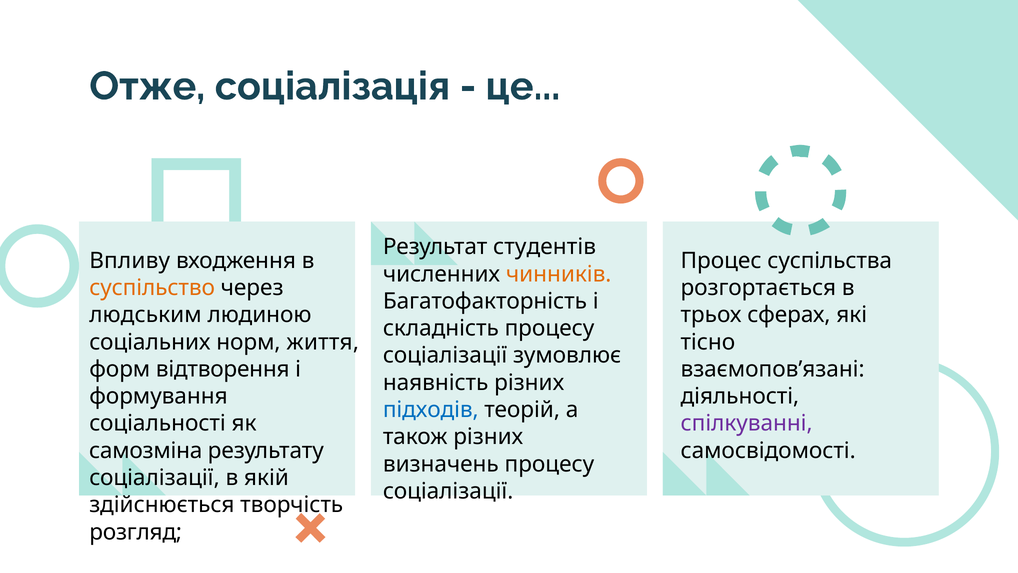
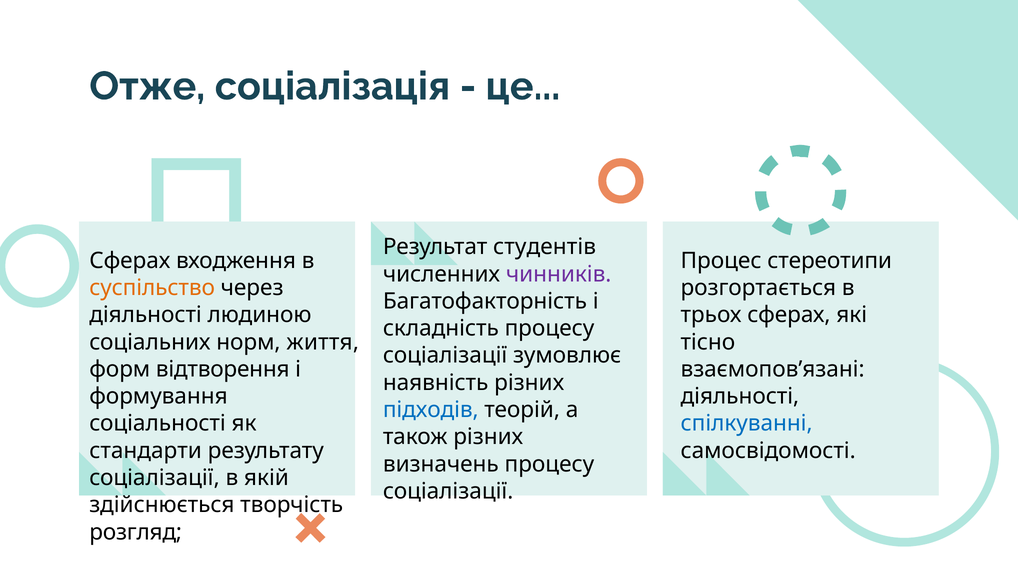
Впливу: Впливу -> Сферах (130, 260)
суспільства: суспільства -> стереотипи (830, 260)
чинників colour: orange -> purple (559, 274)
людським: людським -> діяльності (146, 315)
спілкуванні colour: purple -> blue (747, 423)
самозміна: самозміна -> стандарти (146, 450)
